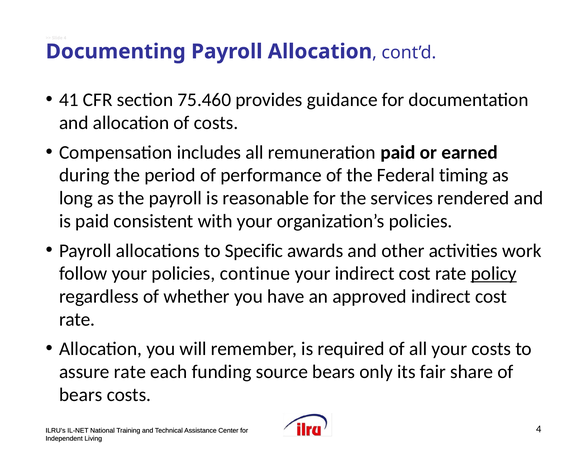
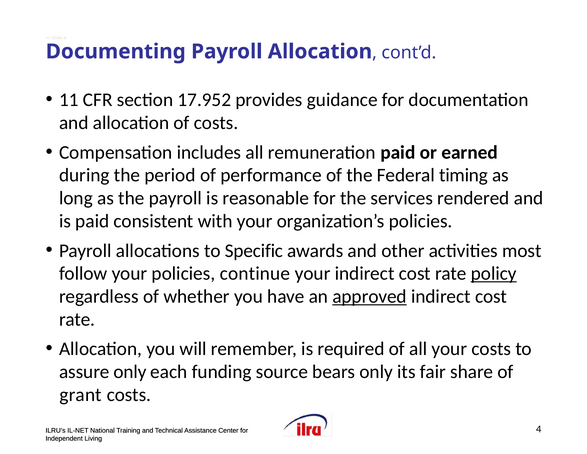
41: 41 -> 11 (69, 100)
75.460: 75.460 -> 17.952 (204, 100)
work: work -> most (522, 250)
approved underline: none -> present (370, 296)
assure rate: rate -> only (130, 371)
bears: bears -> grant (81, 394)
